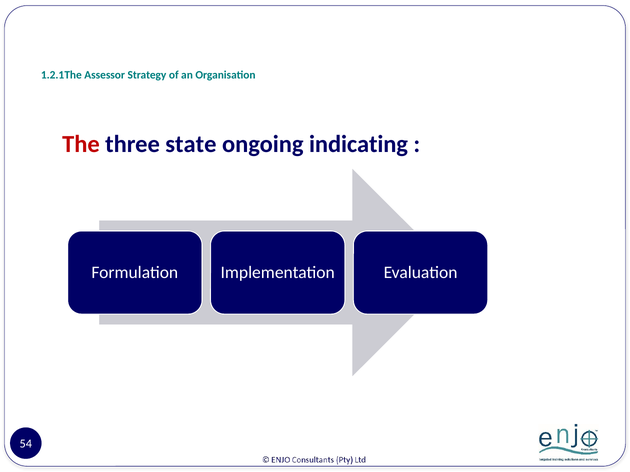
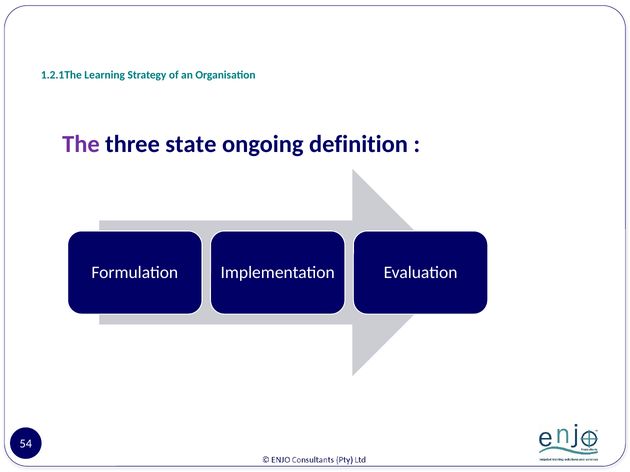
Assessor: Assessor -> Learning (105, 75)
The colour: red -> purple (81, 145)
indicating: indicating -> definition (359, 145)
